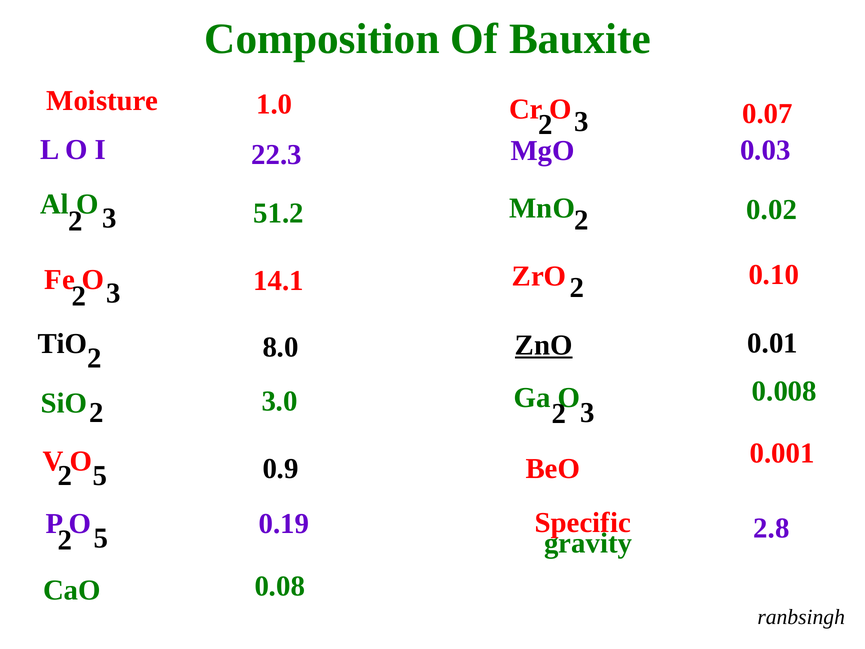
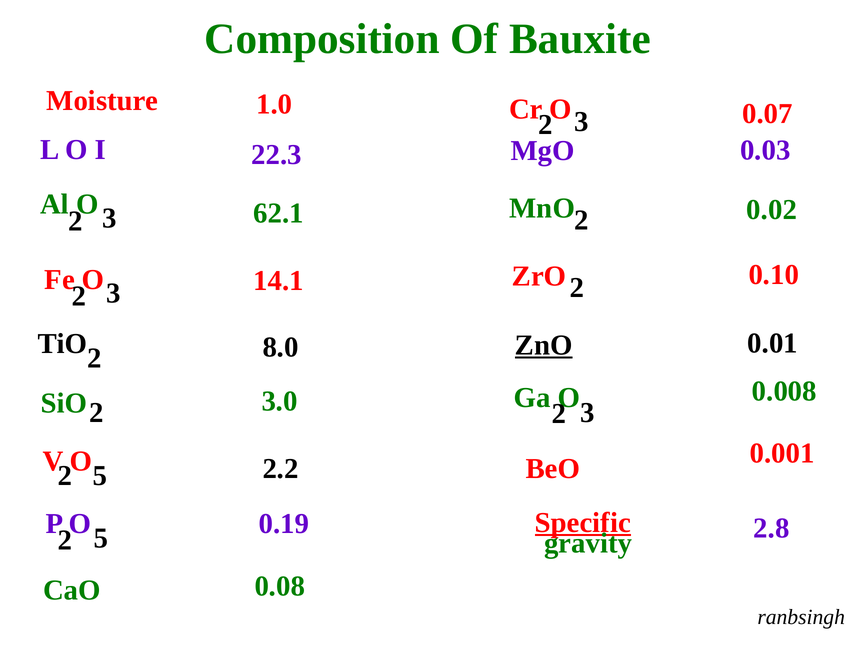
51.2: 51.2 -> 62.1 (279, 213)
0.9: 0.9 -> 2.2 (281, 468)
Specific underline: none -> present (583, 522)
